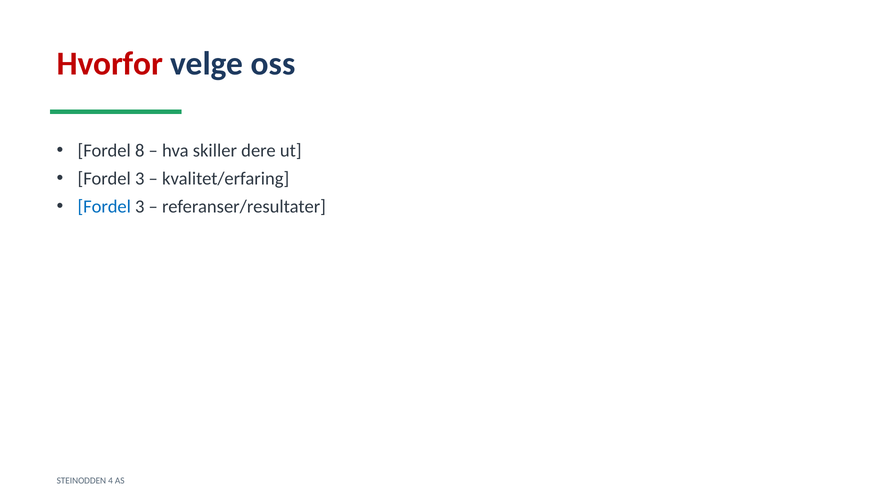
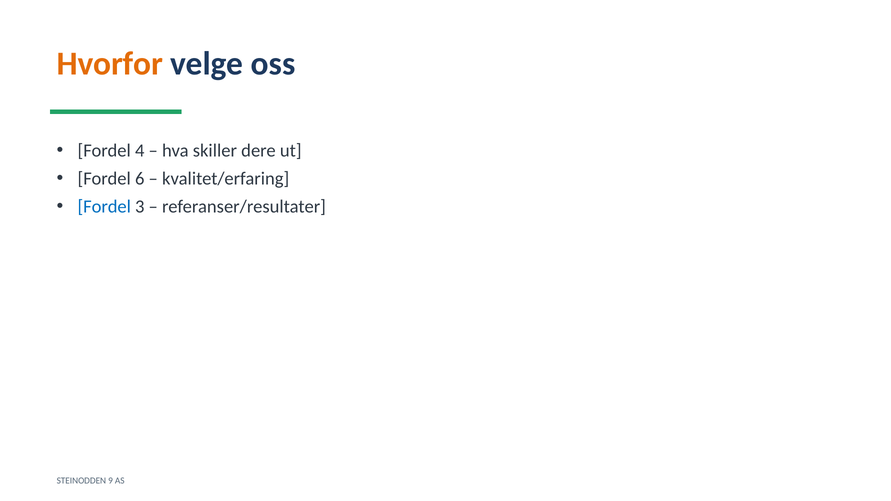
Hvorfor colour: red -> orange (110, 64)
8: 8 -> 4 (140, 151)
3: 3 -> 6 (140, 179)
4: 4 -> 9 (110, 481)
